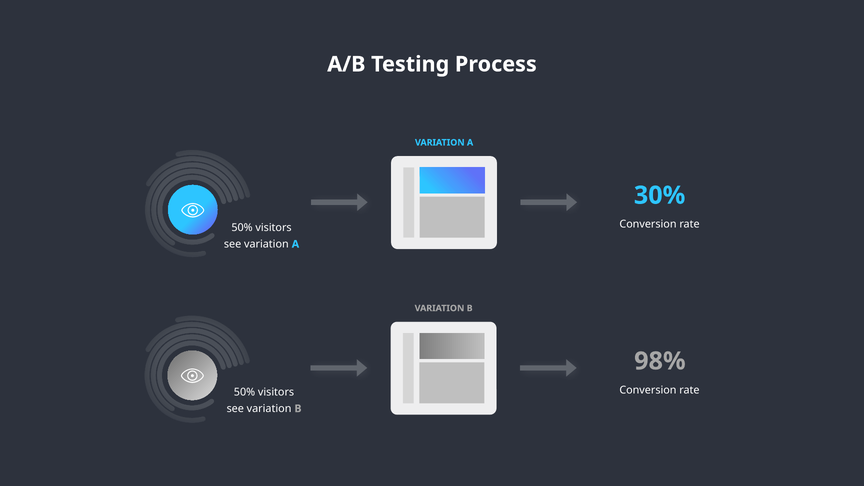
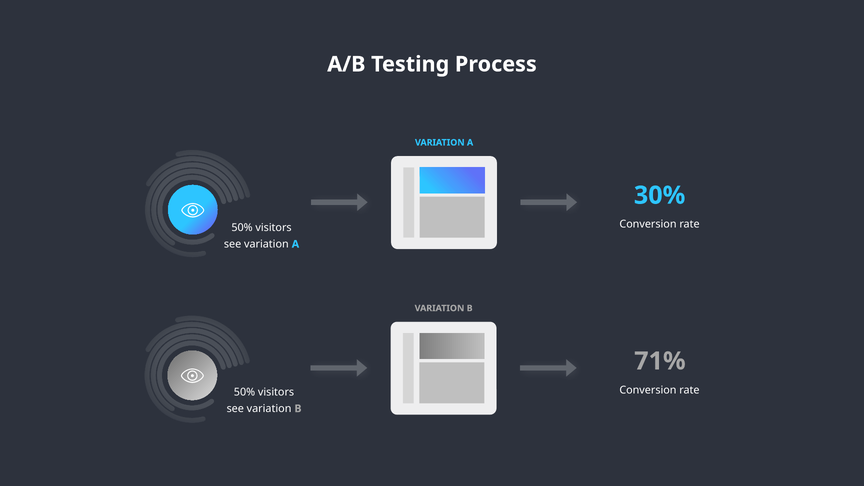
98%: 98% -> 71% (660, 361)
